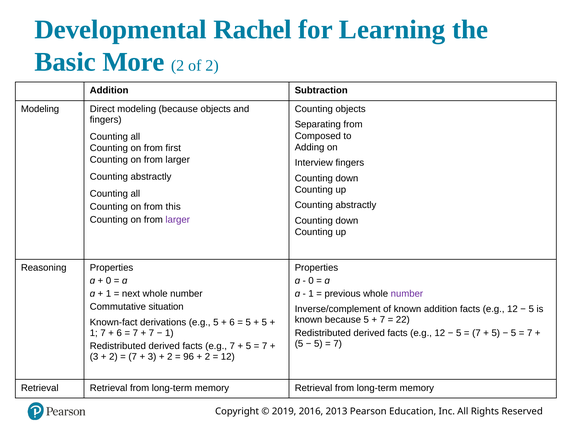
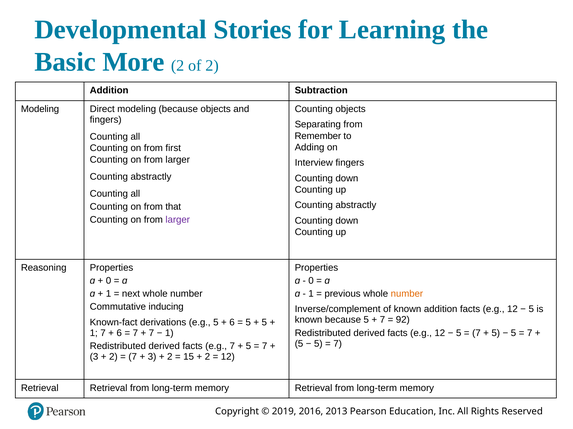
Rachel: Rachel -> Stories (253, 30)
Composed: Composed -> Remember (318, 136)
this: this -> that (173, 207)
number colour: purple -> orange (407, 294)
situation: situation -> inducing (166, 307)
22: 22 -> 92 (403, 320)
96: 96 -> 15 (189, 357)
